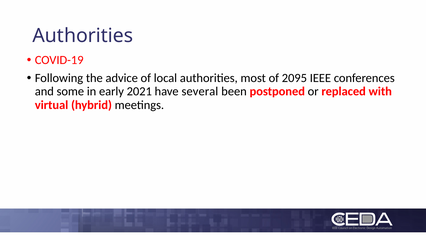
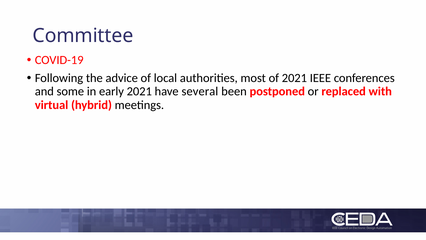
Authorities: Authorities -> Committee (83, 36)
of 2095: 2095 -> 2021 (294, 78)
